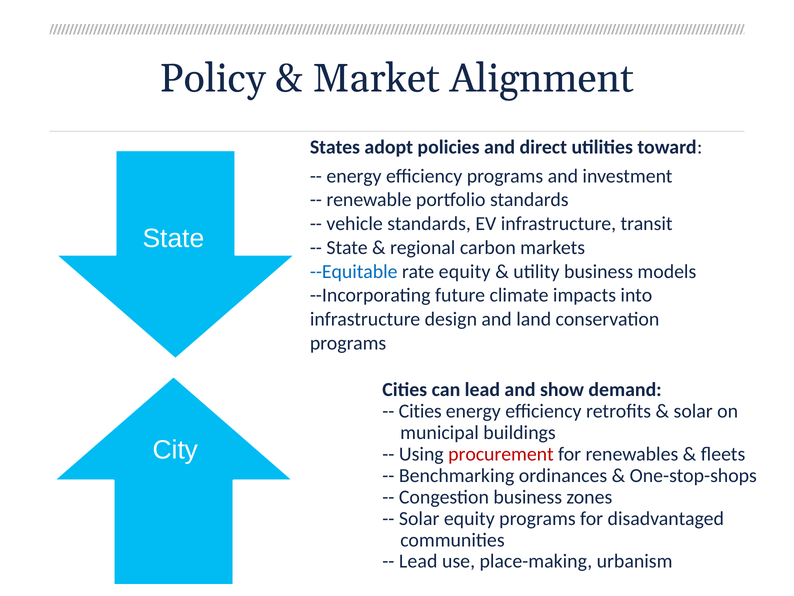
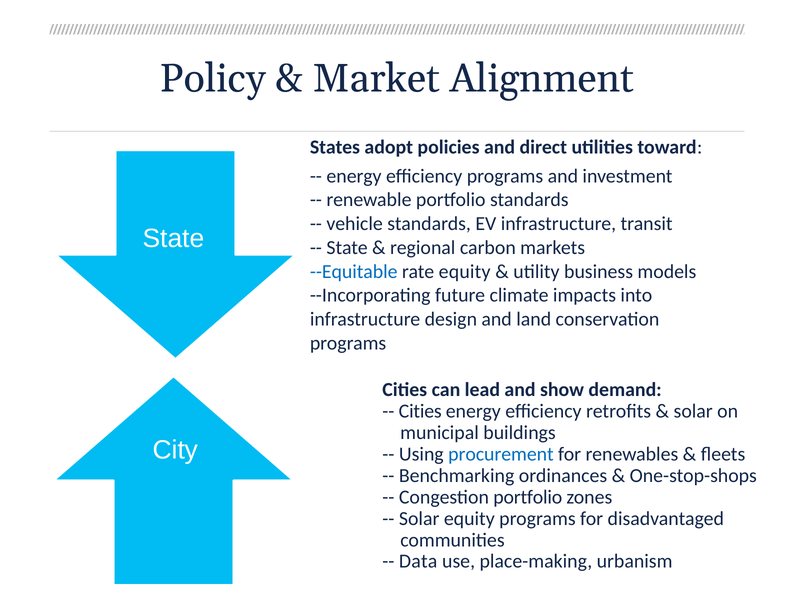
procurement colour: red -> blue (501, 454)
Congestion business: business -> portfolio (528, 497)
Lead: Lead -> Data (418, 561)
